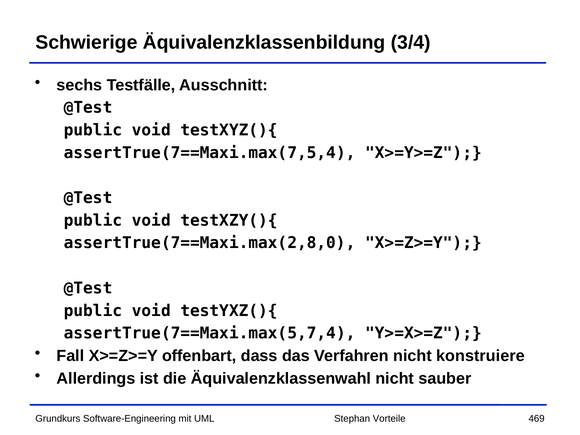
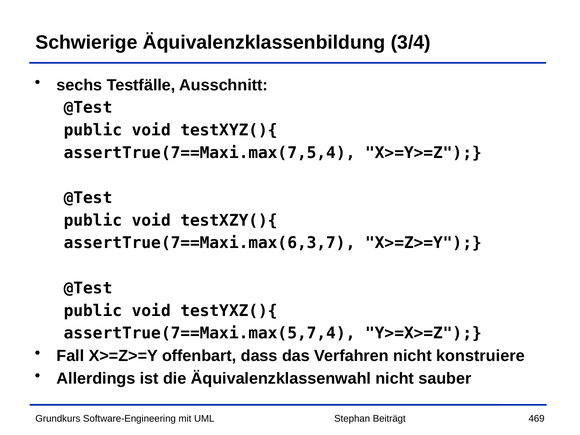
assertTrue(7==Maxi.max(2,8,0: assertTrue(7==Maxi.max(2,8,0 -> assertTrue(7==Maxi.max(6,3,7 (210, 243)
Vorteile: Vorteile -> Beiträgt (389, 419)
